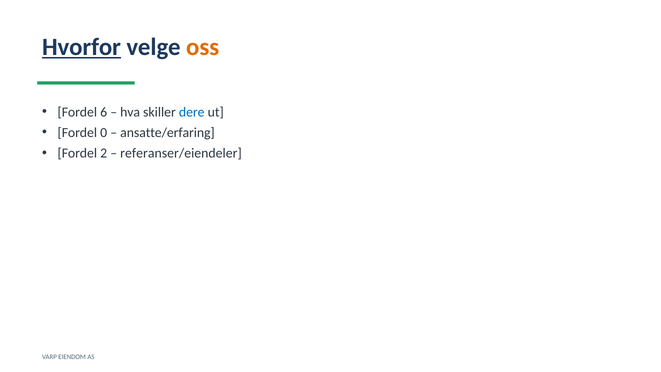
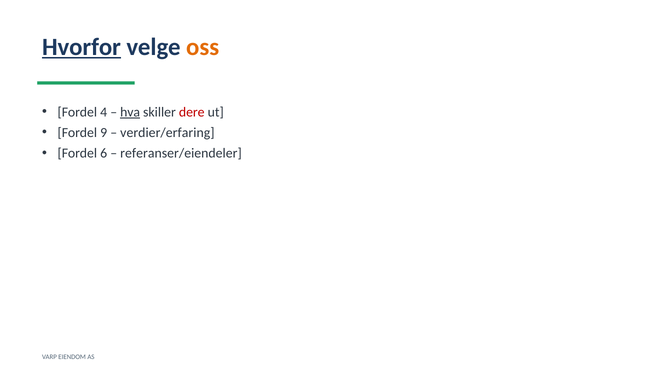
6: 6 -> 4 (104, 112)
hva underline: none -> present (130, 112)
dere colour: blue -> red (192, 112)
0: 0 -> 9 (104, 133)
ansatte/erfaring: ansatte/erfaring -> verdier/erfaring (167, 133)
2: 2 -> 6 (104, 153)
